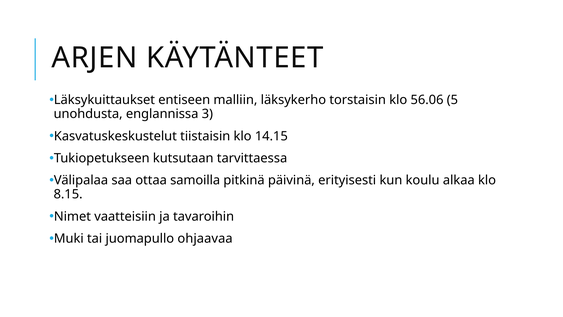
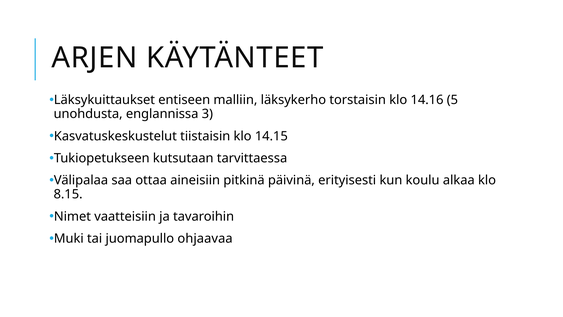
56.06: 56.06 -> 14.16 (427, 100)
samoilla: samoilla -> aineisiin (195, 180)
